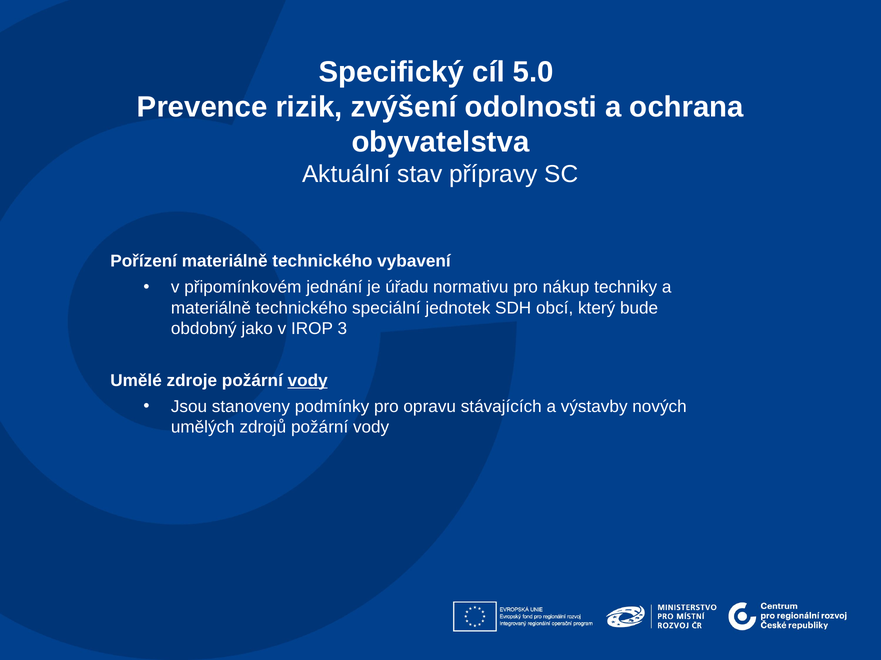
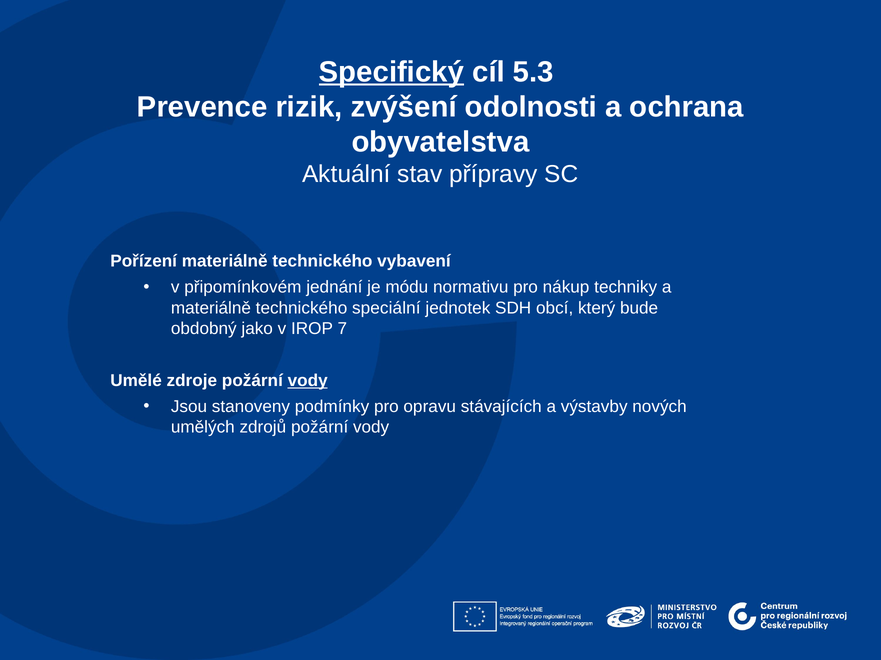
Specifický underline: none -> present (391, 72)
5.0: 5.0 -> 5.3 (533, 72)
úřadu: úřadu -> módu (407, 288)
3: 3 -> 7 (342, 329)
